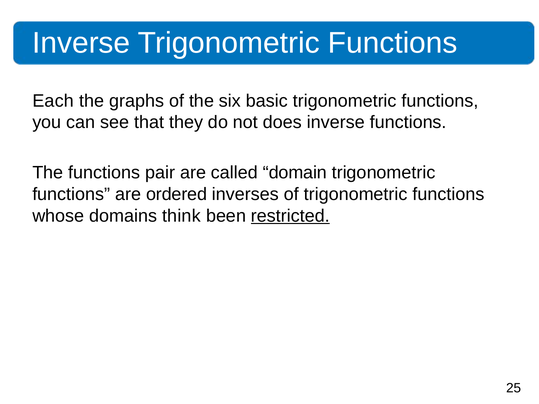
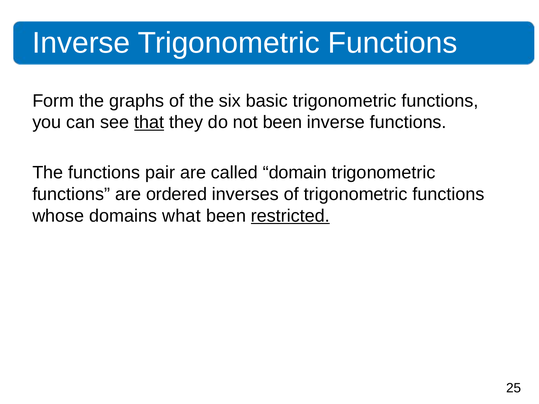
Each: Each -> Form (53, 101)
that underline: none -> present (149, 122)
not does: does -> been (282, 122)
think: think -> what (181, 216)
